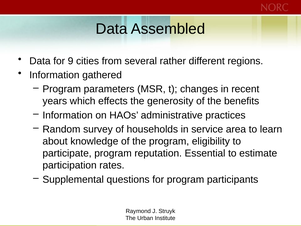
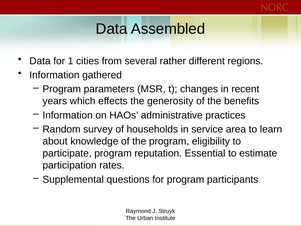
9: 9 -> 1 (71, 61)
